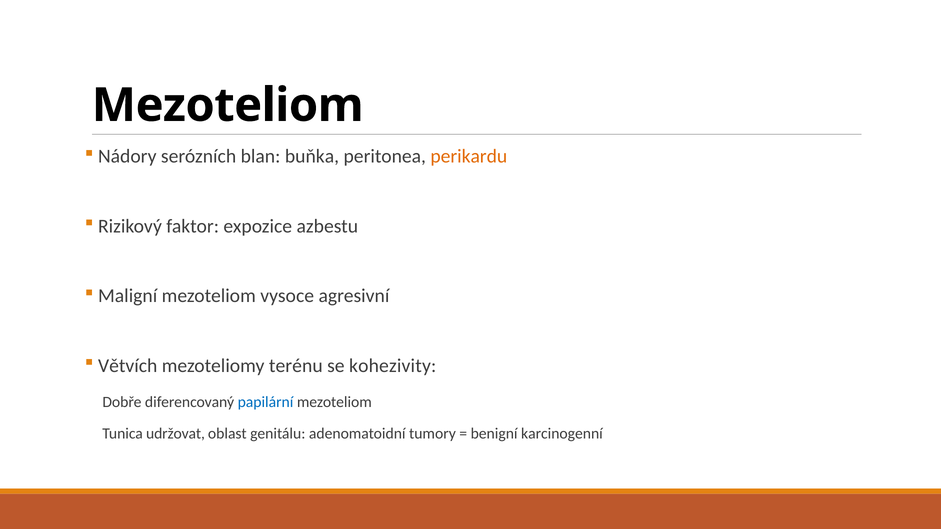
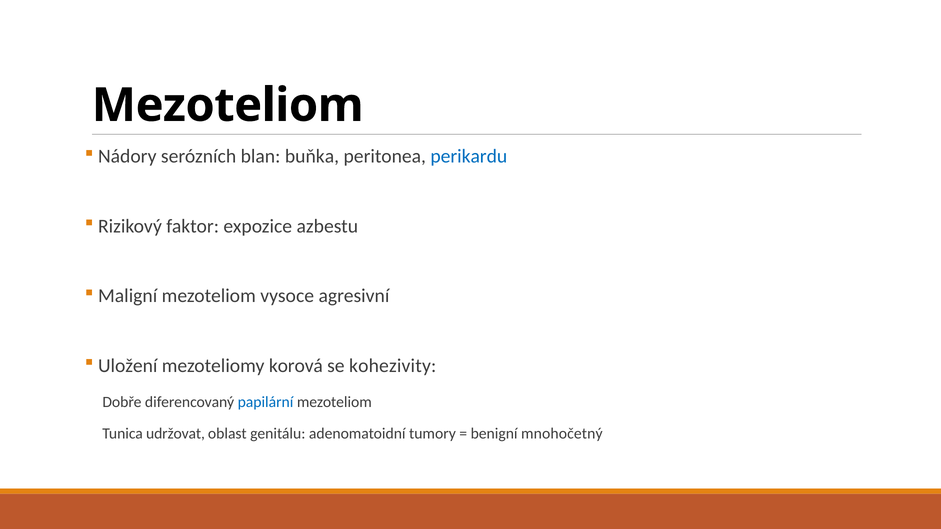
perikardu colour: orange -> blue (469, 156)
Větvích: Větvích -> Uložení (128, 366)
terénu: terénu -> korová (296, 366)
karcinogenní: karcinogenní -> mnohočetný (562, 434)
